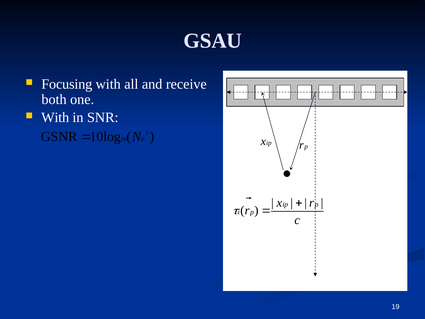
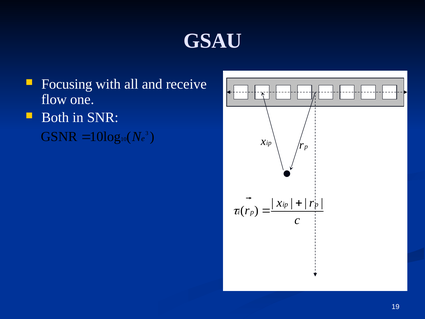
both: both -> flow (54, 99)
With: With -> Both (55, 117)
